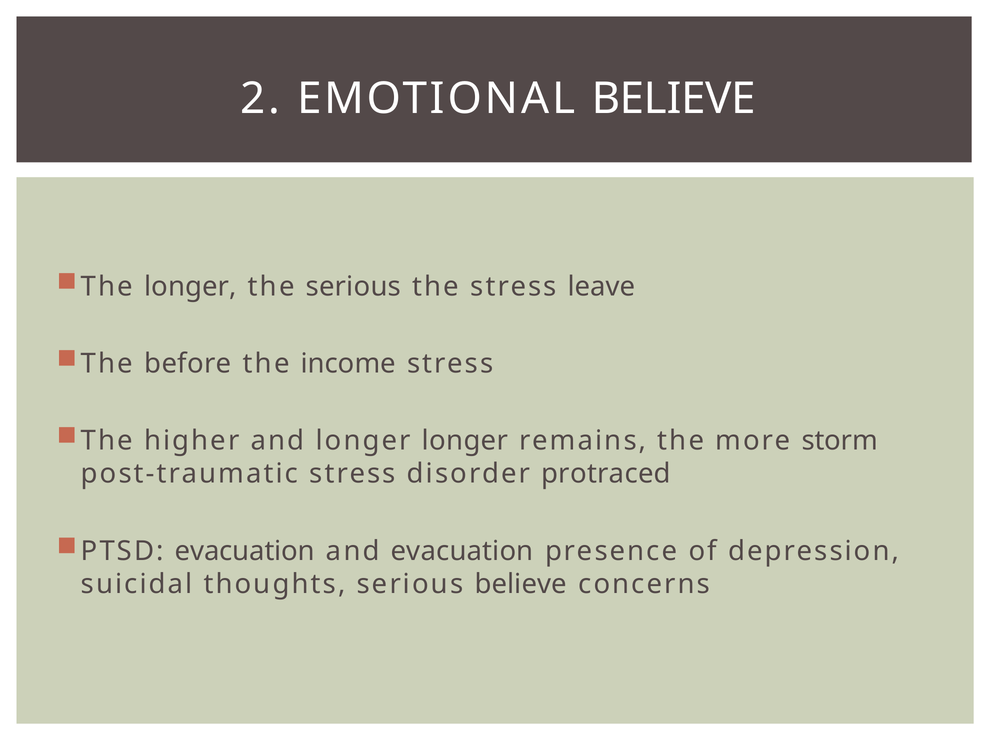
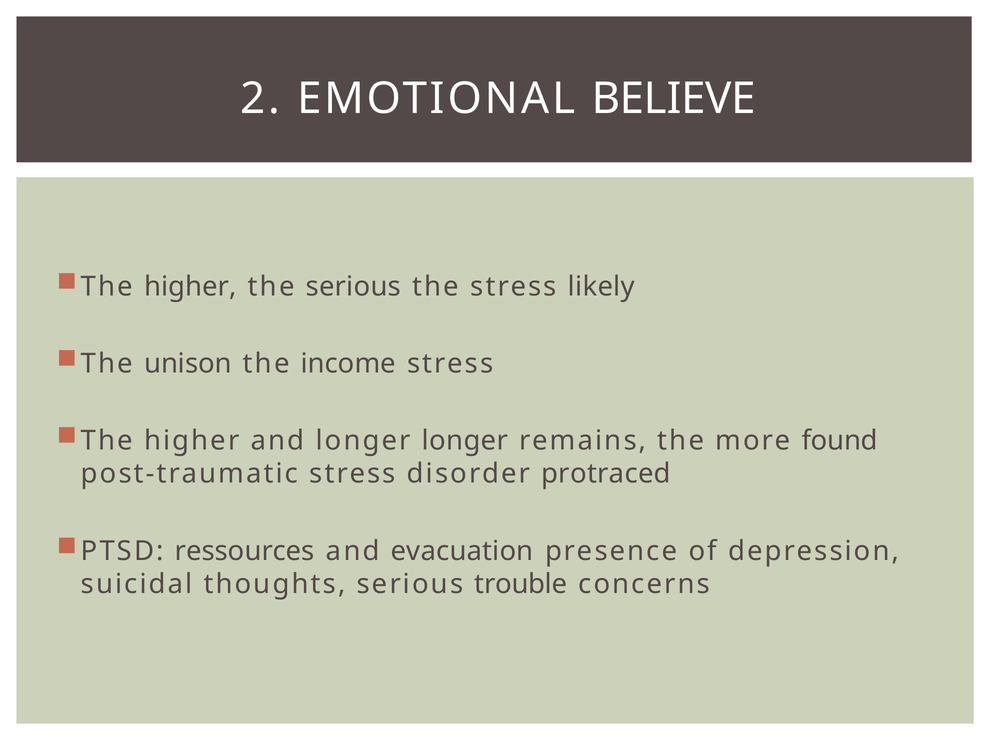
longer: longer -> higher (190, 287)
leave: leave -> likely (601, 287)
before: before -> unison (188, 364)
storm: storm -> found (840, 441)
PTSD evacuation: evacuation -> ressources (245, 551)
serious believe: believe -> trouble (521, 584)
